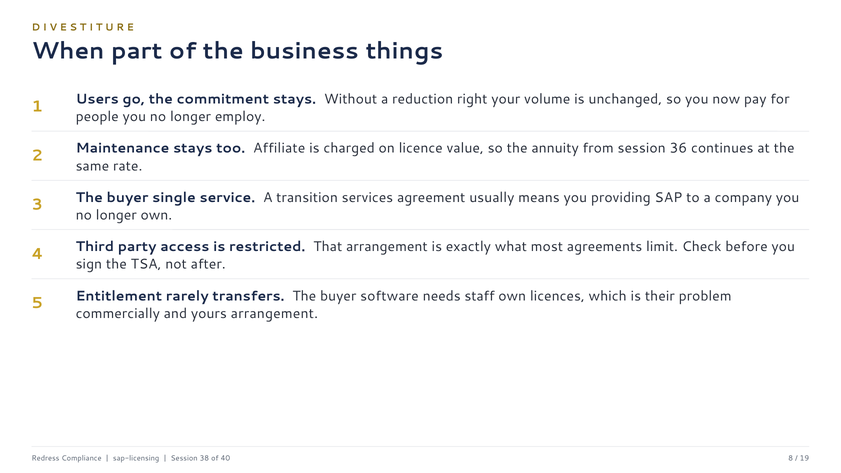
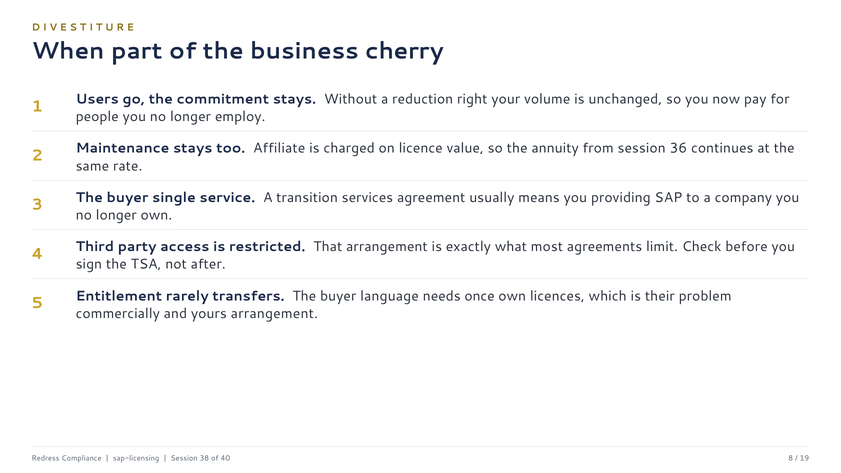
things: things -> cherry (405, 51)
software: software -> language (389, 296)
staff: staff -> once (480, 296)
